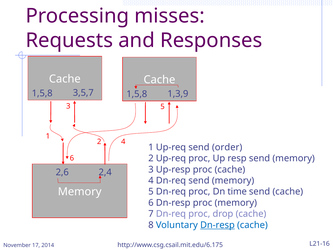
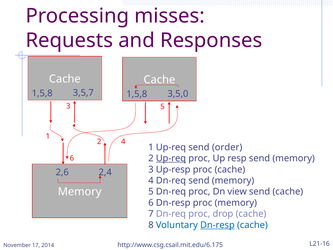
1,3,9: 1,3,9 -> 3,5,0 (178, 94)
Up-req underline: none -> present (171, 158)
time: time -> view (237, 191)
